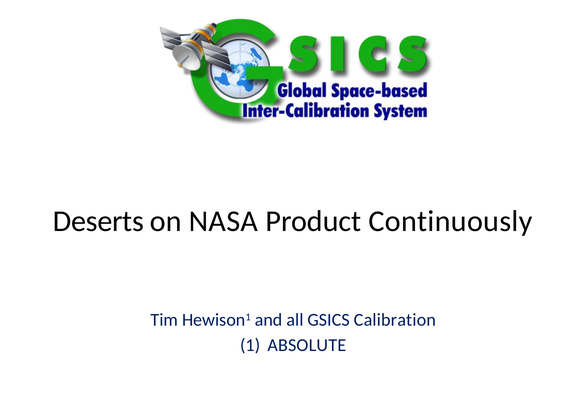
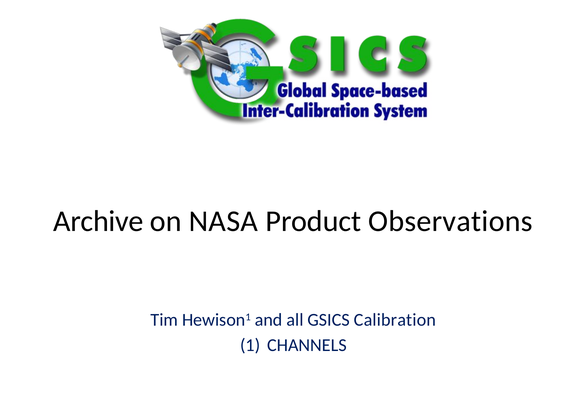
Deserts: Deserts -> Archive (98, 221)
Continuously: Continuously -> Observations (450, 221)
ABSOLUTE: ABSOLUTE -> CHANNELS (307, 345)
